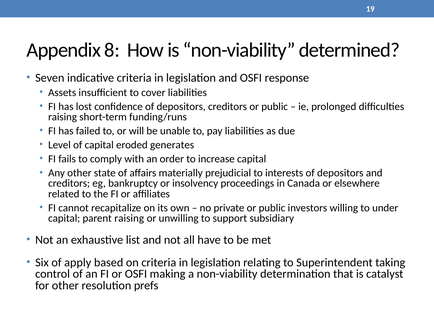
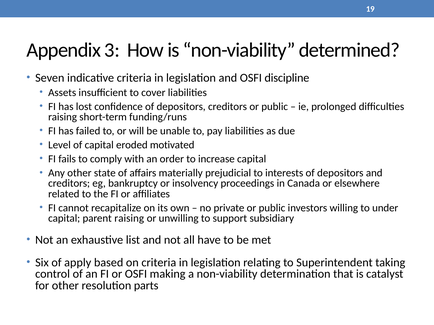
8: 8 -> 3 (112, 50)
response: response -> discipline (287, 78)
generates: generates -> motivated (172, 145)
prefs: prefs -> parts (146, 286)
